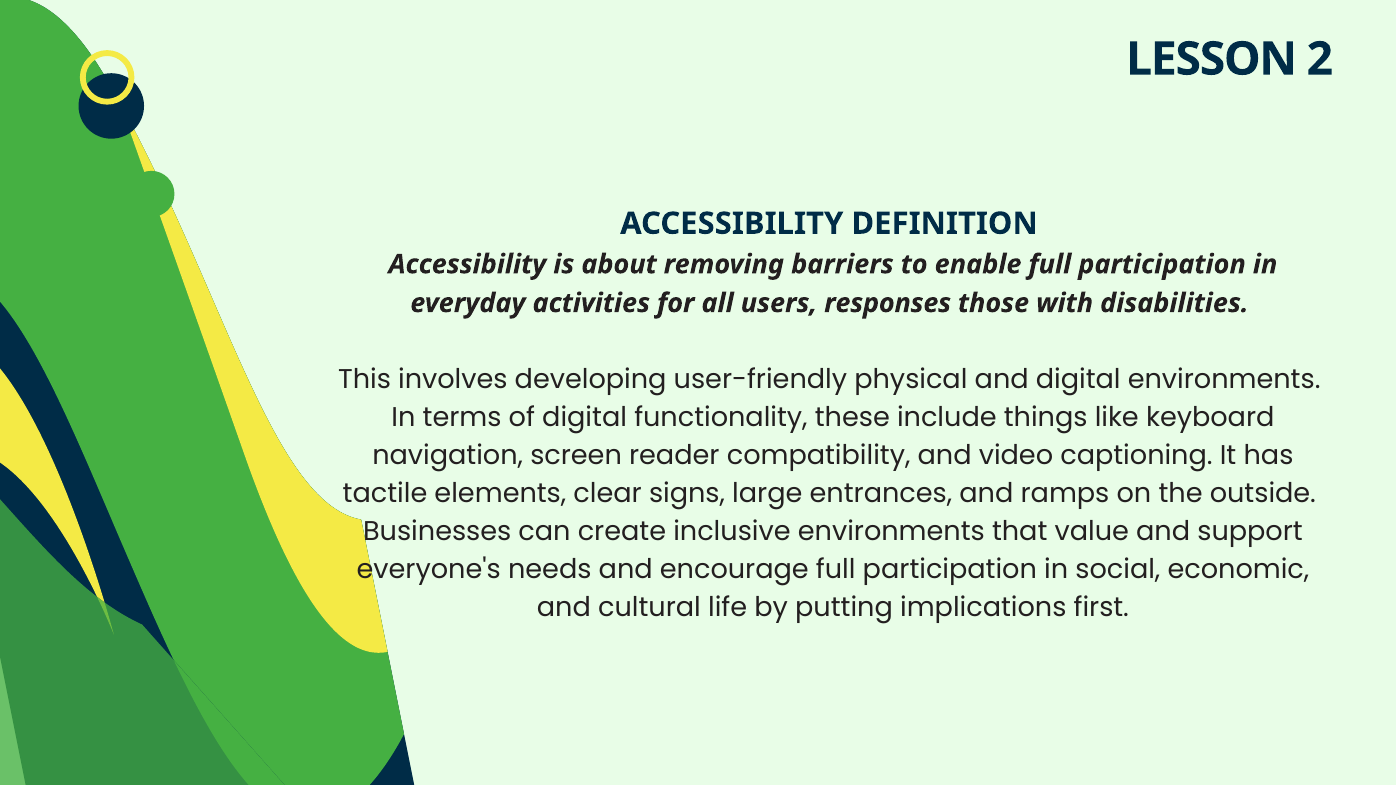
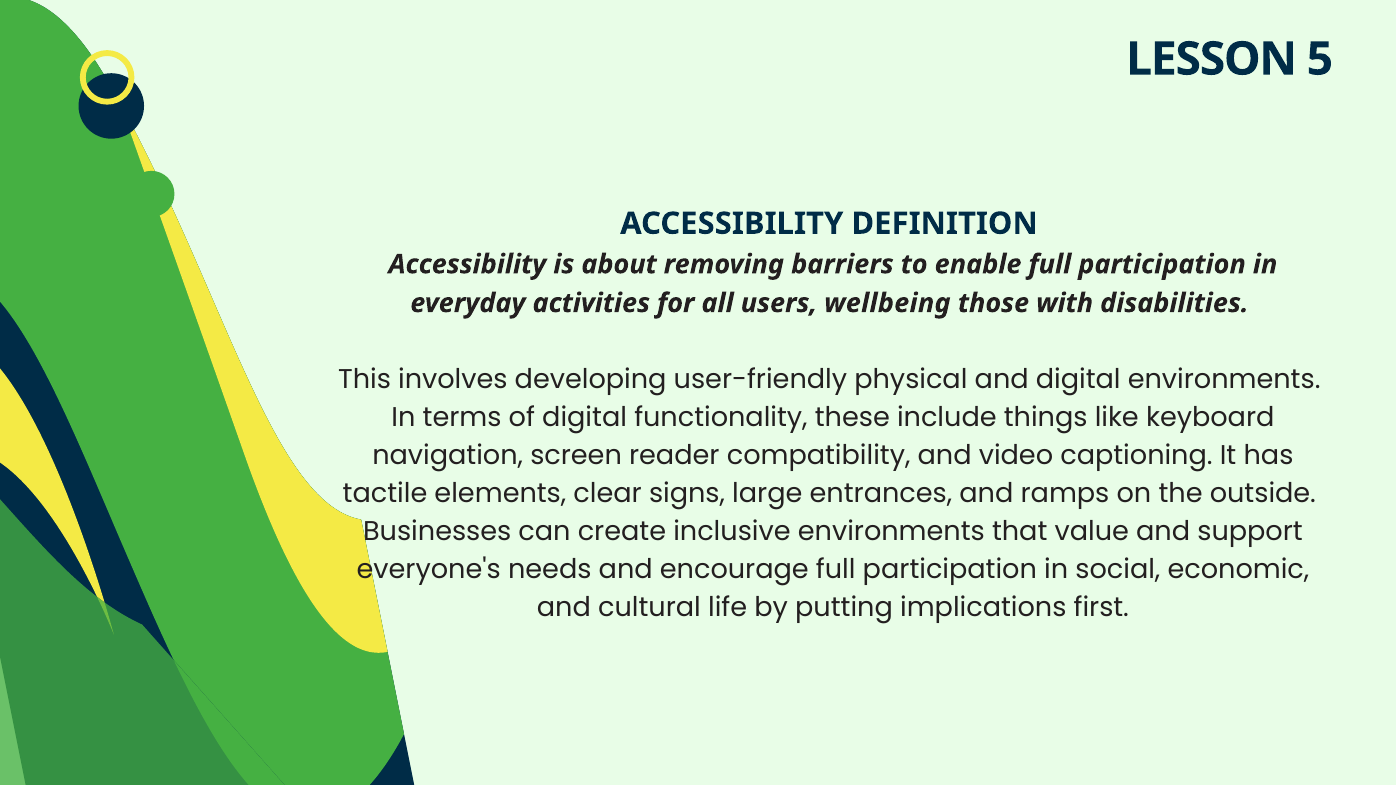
2: 2 -> 5 (1320, 59)
responses: responses -> wellbeing (887, 303)
